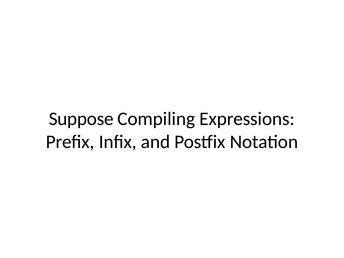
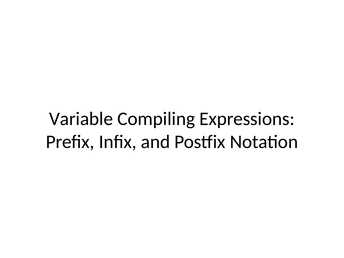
Suppose: Suppose -> Variable (81, 119)
